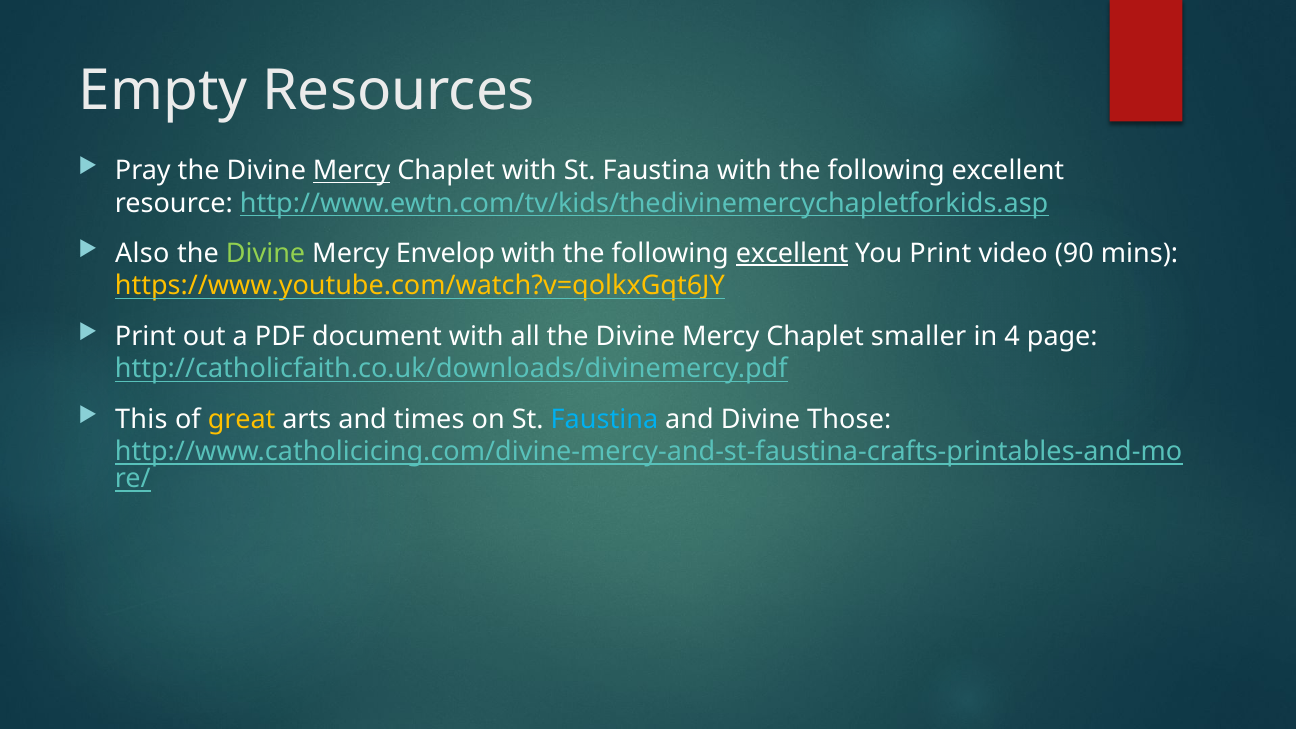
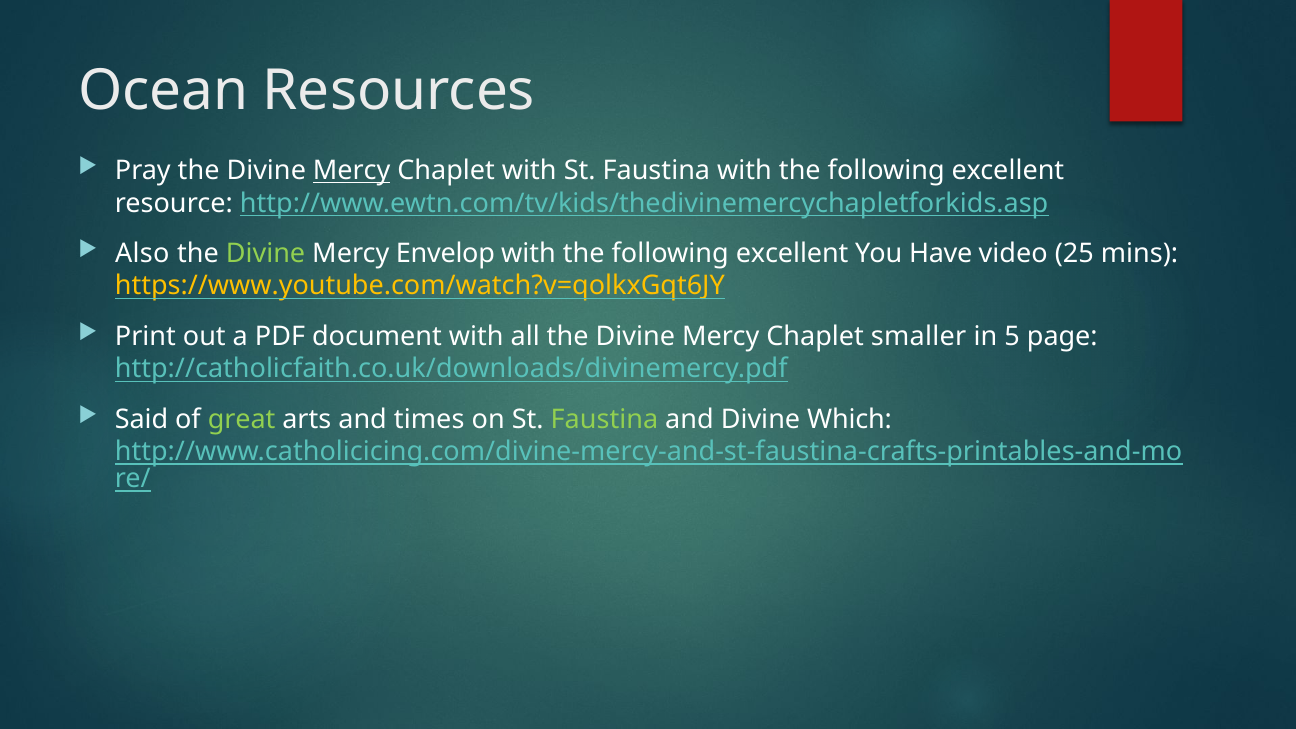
Empty: Empty -> Ocean (163, 91)
excellent underline: present -> none (792, 254)
You Print: Print -> Have (941, 254)
90: 90 -> 25 (1074, 254)
4: 4 -> 5 (1012, 336)
This: This -> Said (142, 419)
great colour: yellow -> light green (242, 419)
Faustina colour: light blue -> light green (604, 419)
Those: Those -> Which (850, 419)
